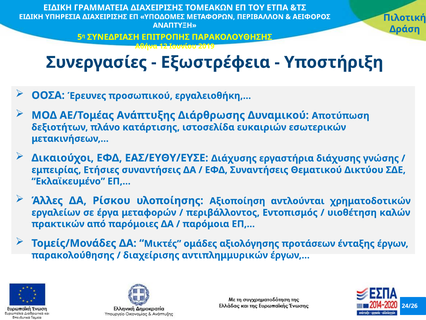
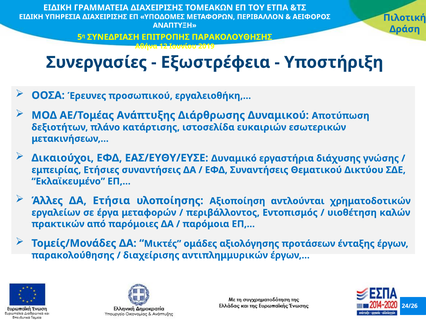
ΕΑΣ/ΕΥΘΥ/ΕΥΣΕ Διάχυσης: Διάχυσης -> Δυναμικό (234, 158)
Ρίσκου: Ρίσκου -> Ετήσια (111, 200)
